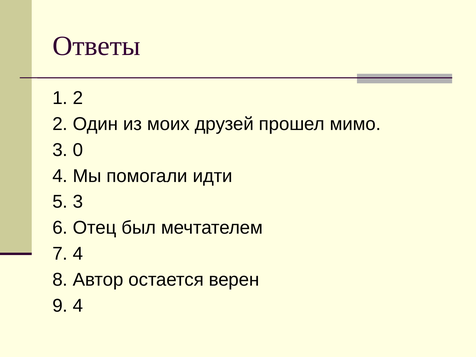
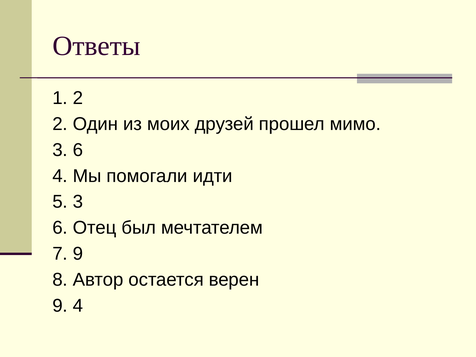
0: 0 -> 6 (78, 150)
7 4: 4 -> 9 (78, 254)
